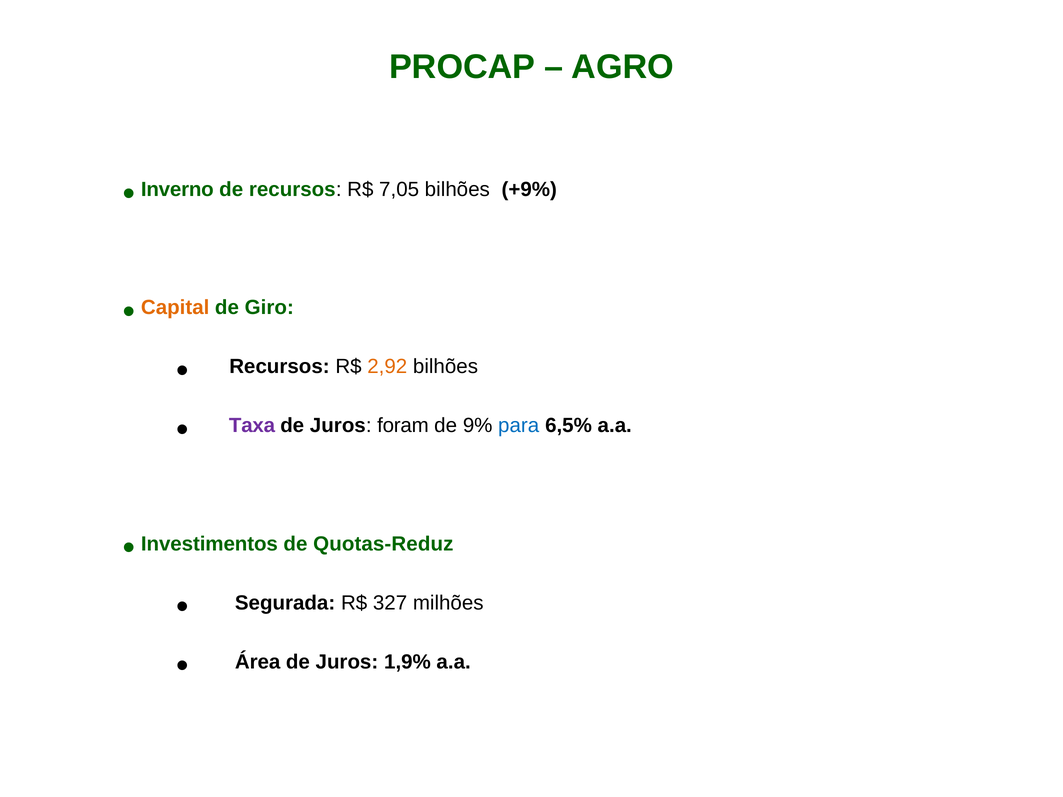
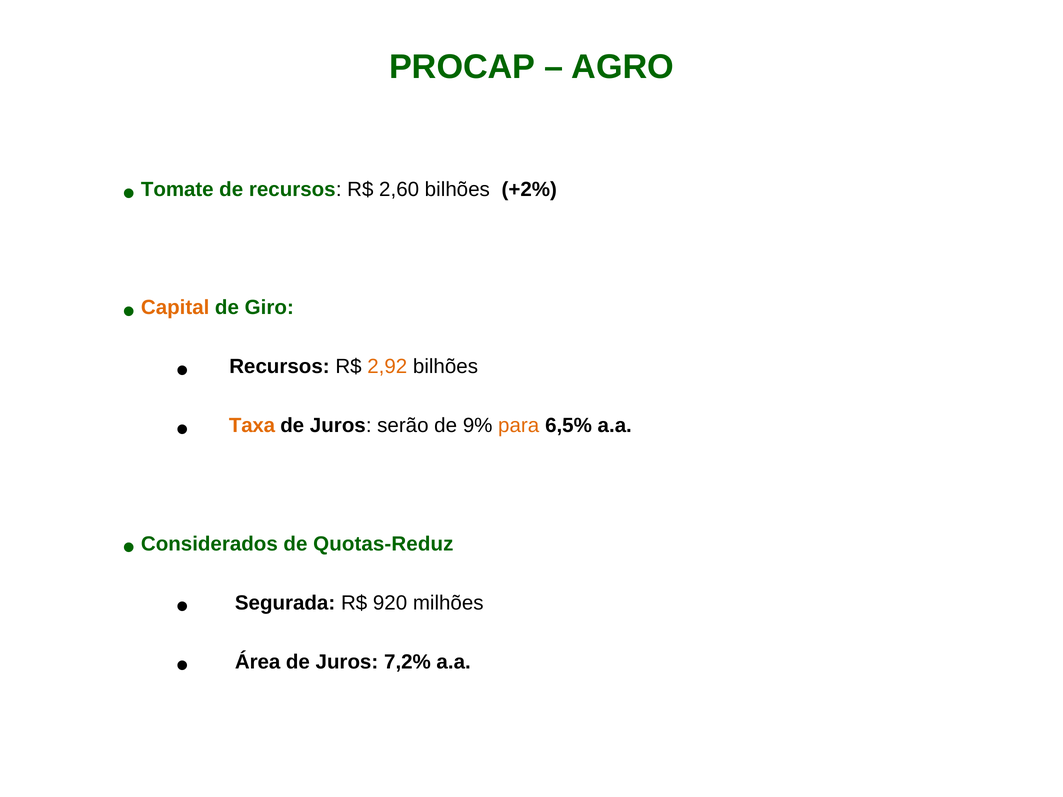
Inverno: Inverno -> Tomate (177, 190)
7,05: 7,05 -> 2,60 (399, 190)
+9%: +9% -> +2% (529, 190)
Taxa colour: purple -> orange (252, 426)
foram: foram -> serão (403, 426)
para colour: blue -> orange (519, 426)
Investimentos: Investimentos -> Considerados (209, 544)
327: 327 -> 920 (390, 603)
1,9%: 1,9% -> 7,2% (407, 662)
